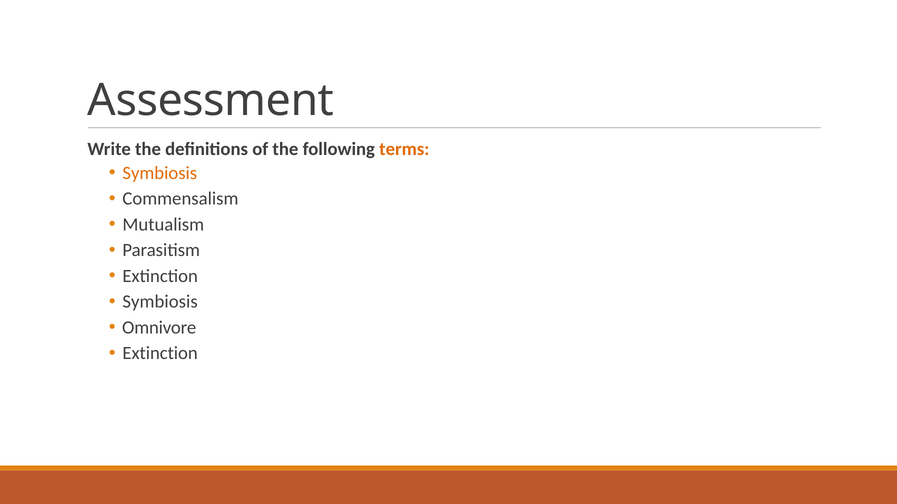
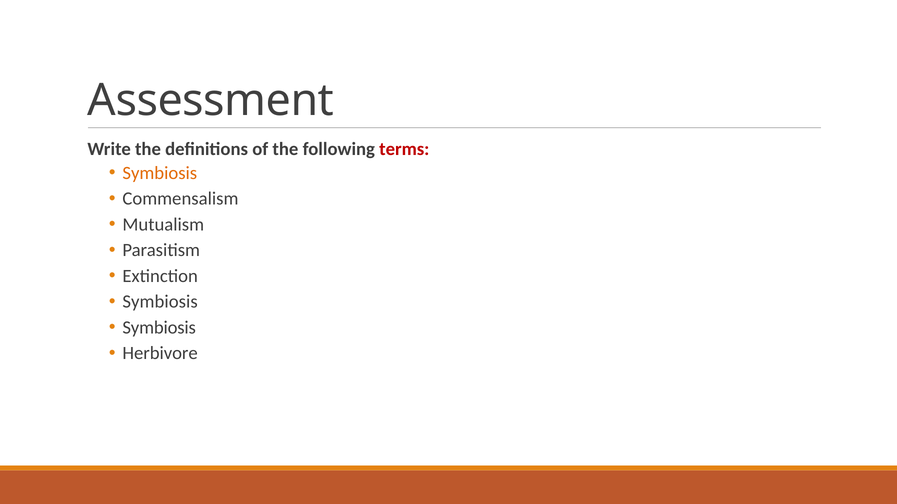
terms colour: orange -> red (404, 149)
Omnivore: Omnivore -> Symbiosis (159, 328)
Extinction: Extinction -> Herbivore (160, 354)
